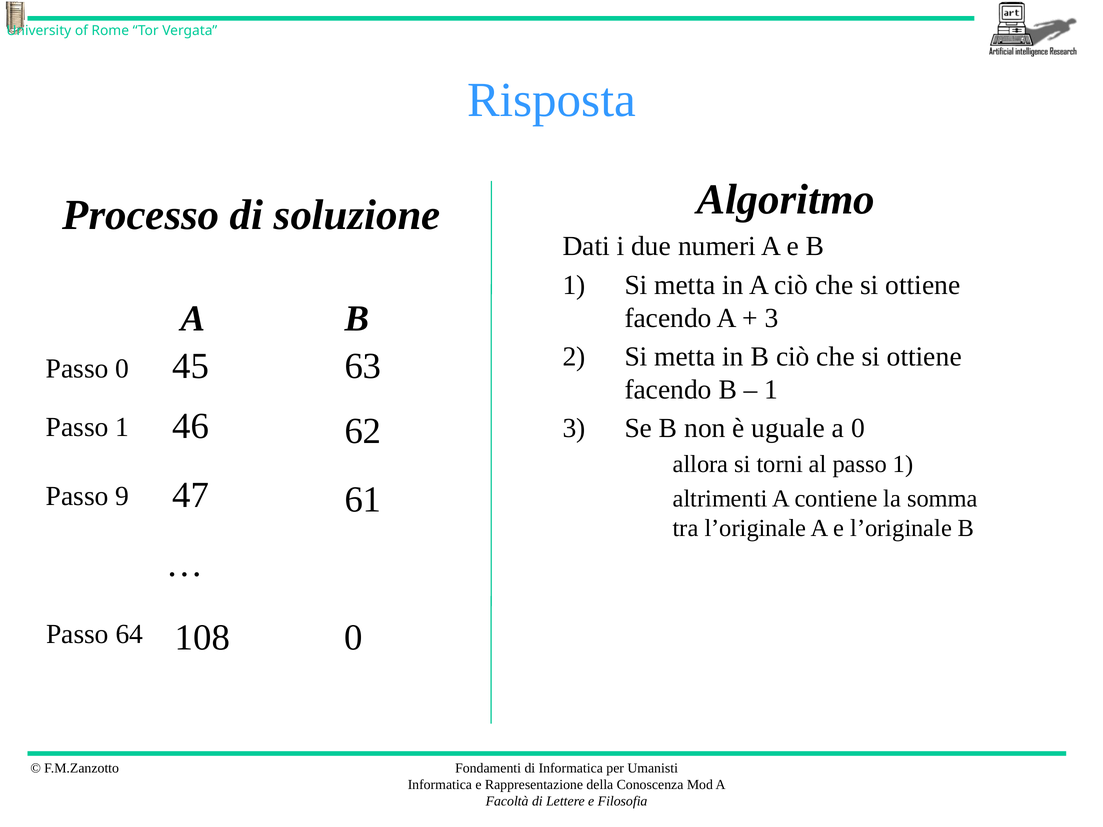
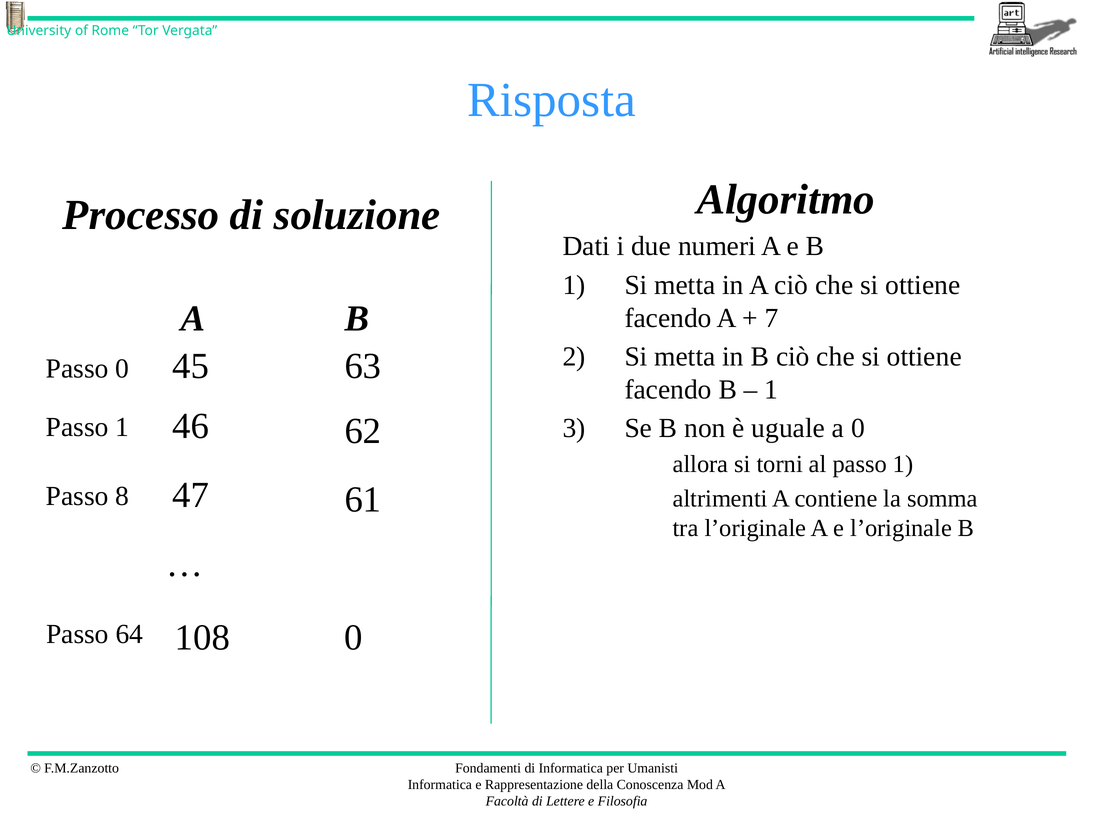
3: 3 -> 7 (772, 318)
9: 9 -> 8 (122, 496)
